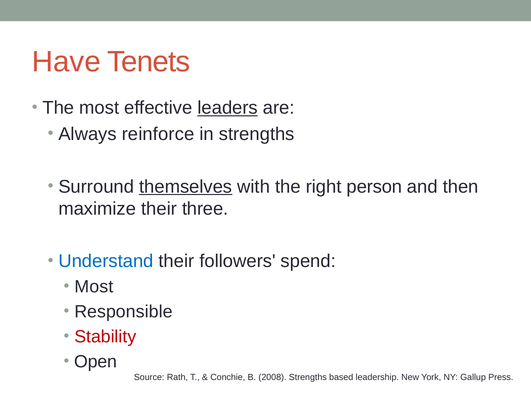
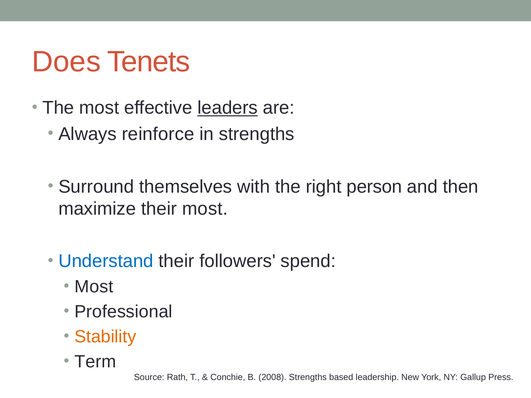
Have: Have -> Does (66, 62)
themselves underline: present -> none (186, 187)
their three: three -> most (205, 209)
Responsible: Responsible -> Professional (123, 312)
Stability colour: red -> orange (105, 337)
Open: Open -> Term (95, 362)
